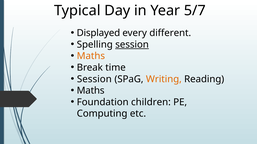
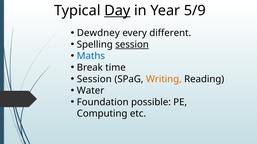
Day underline: none -> present (117, 11)
5/7: 5/7 -> 5/9 (195, 11)
Displayed: Displayed -> Dewdney (98, 33)
Maths colour: orange -> blue (91, 56)
Maths: Maths -> Water (91, 91)
children: children -> possible (151, 102)
